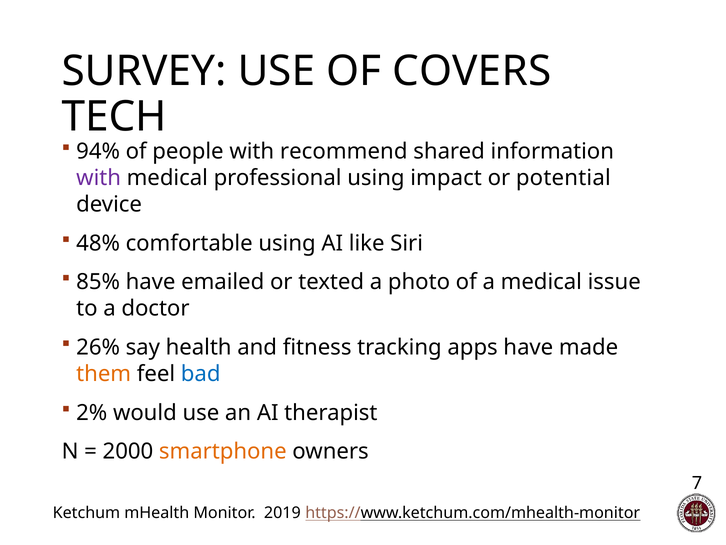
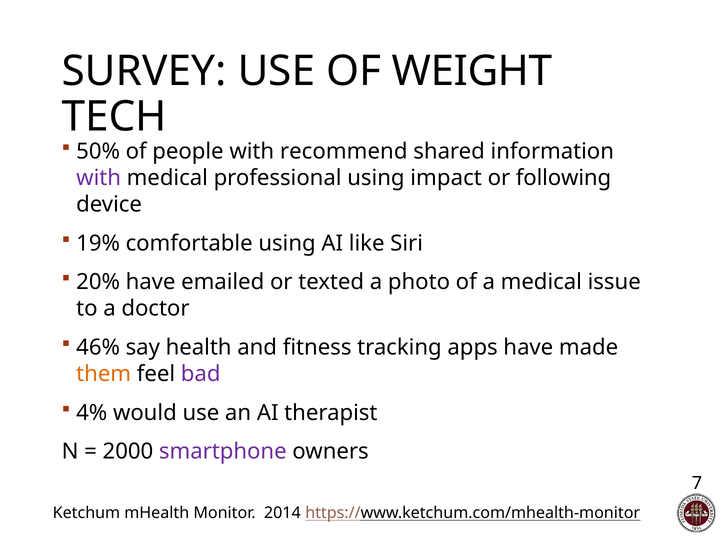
COVERS: COVERS -> WEIGHT (472, 71)
94%: 94% -> 50% (98, 151)
potential: potential -> following (564, 178)
48%: 48% -> 19% (98, 243)
85%: 85% -> 20% (98, 282)
26%: 26% -> 46% (98, 347)
bad colour: blue -> purple (201, 374)
2%: 2% -> 4% (92, 412)
smartphone colour: orange -> purple (223, 451)
2019: 2019 -> 2014 (282, 512)
